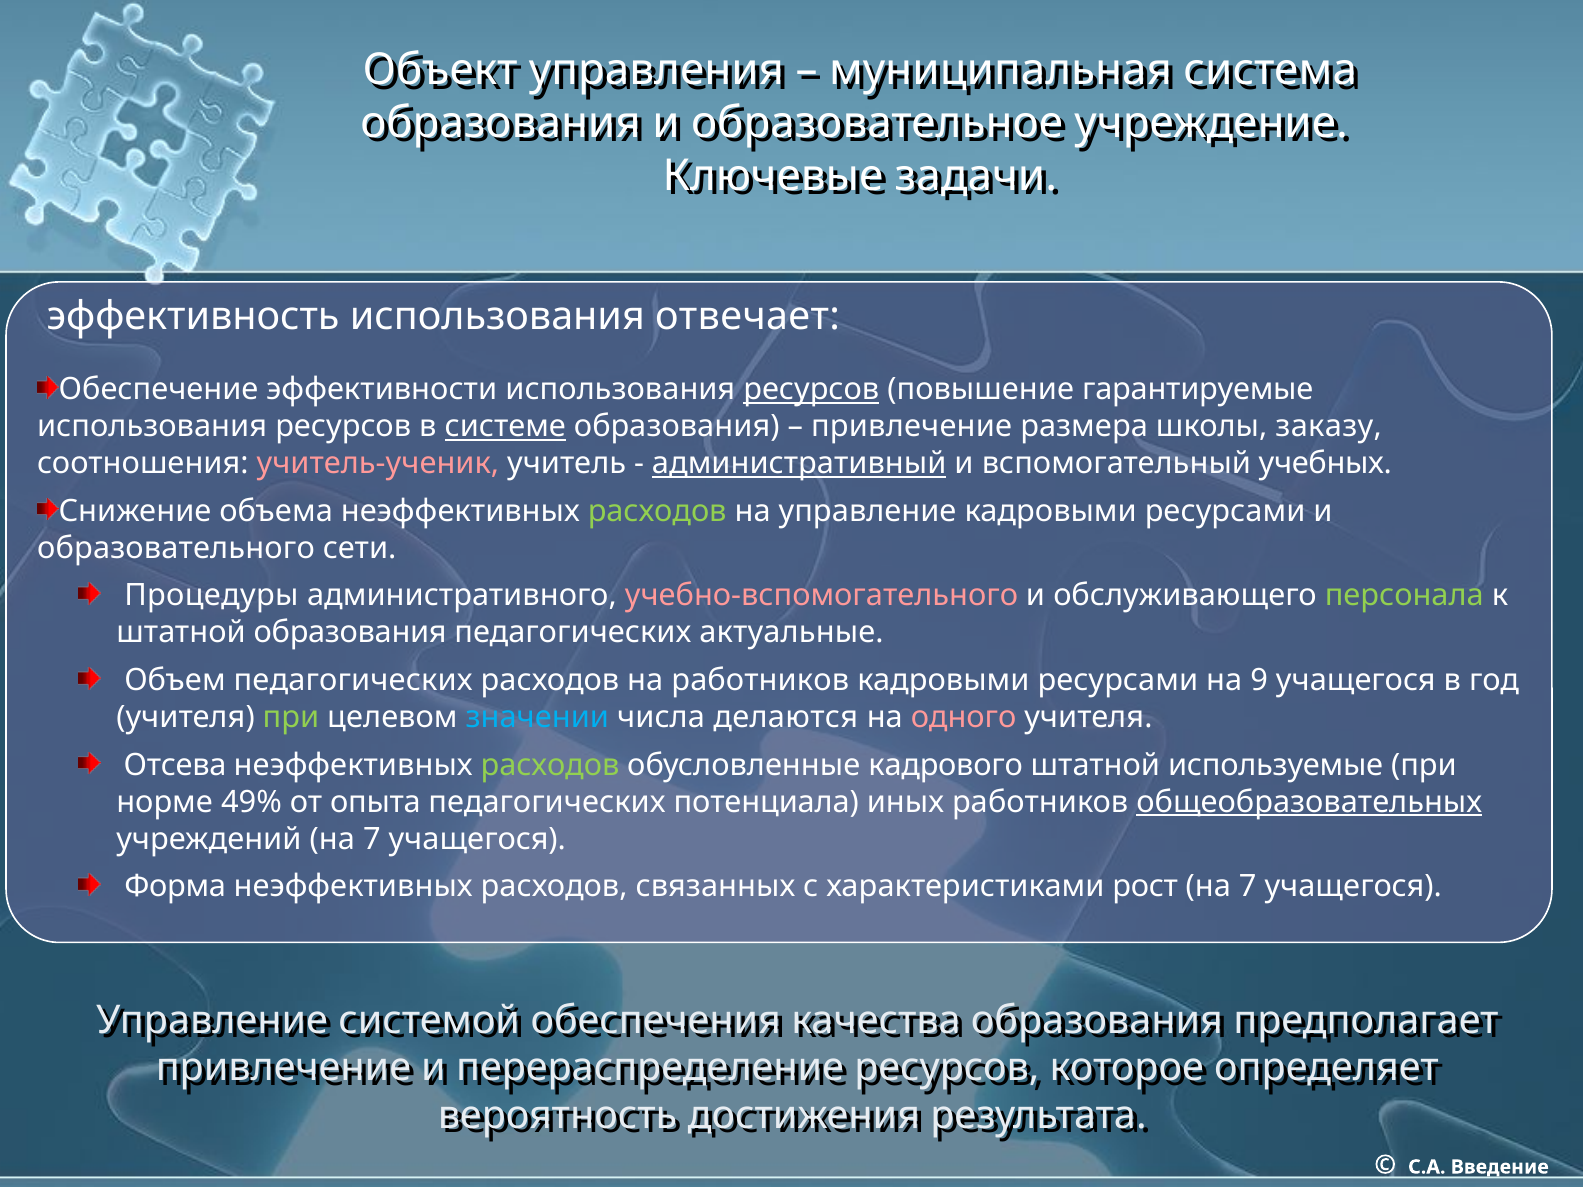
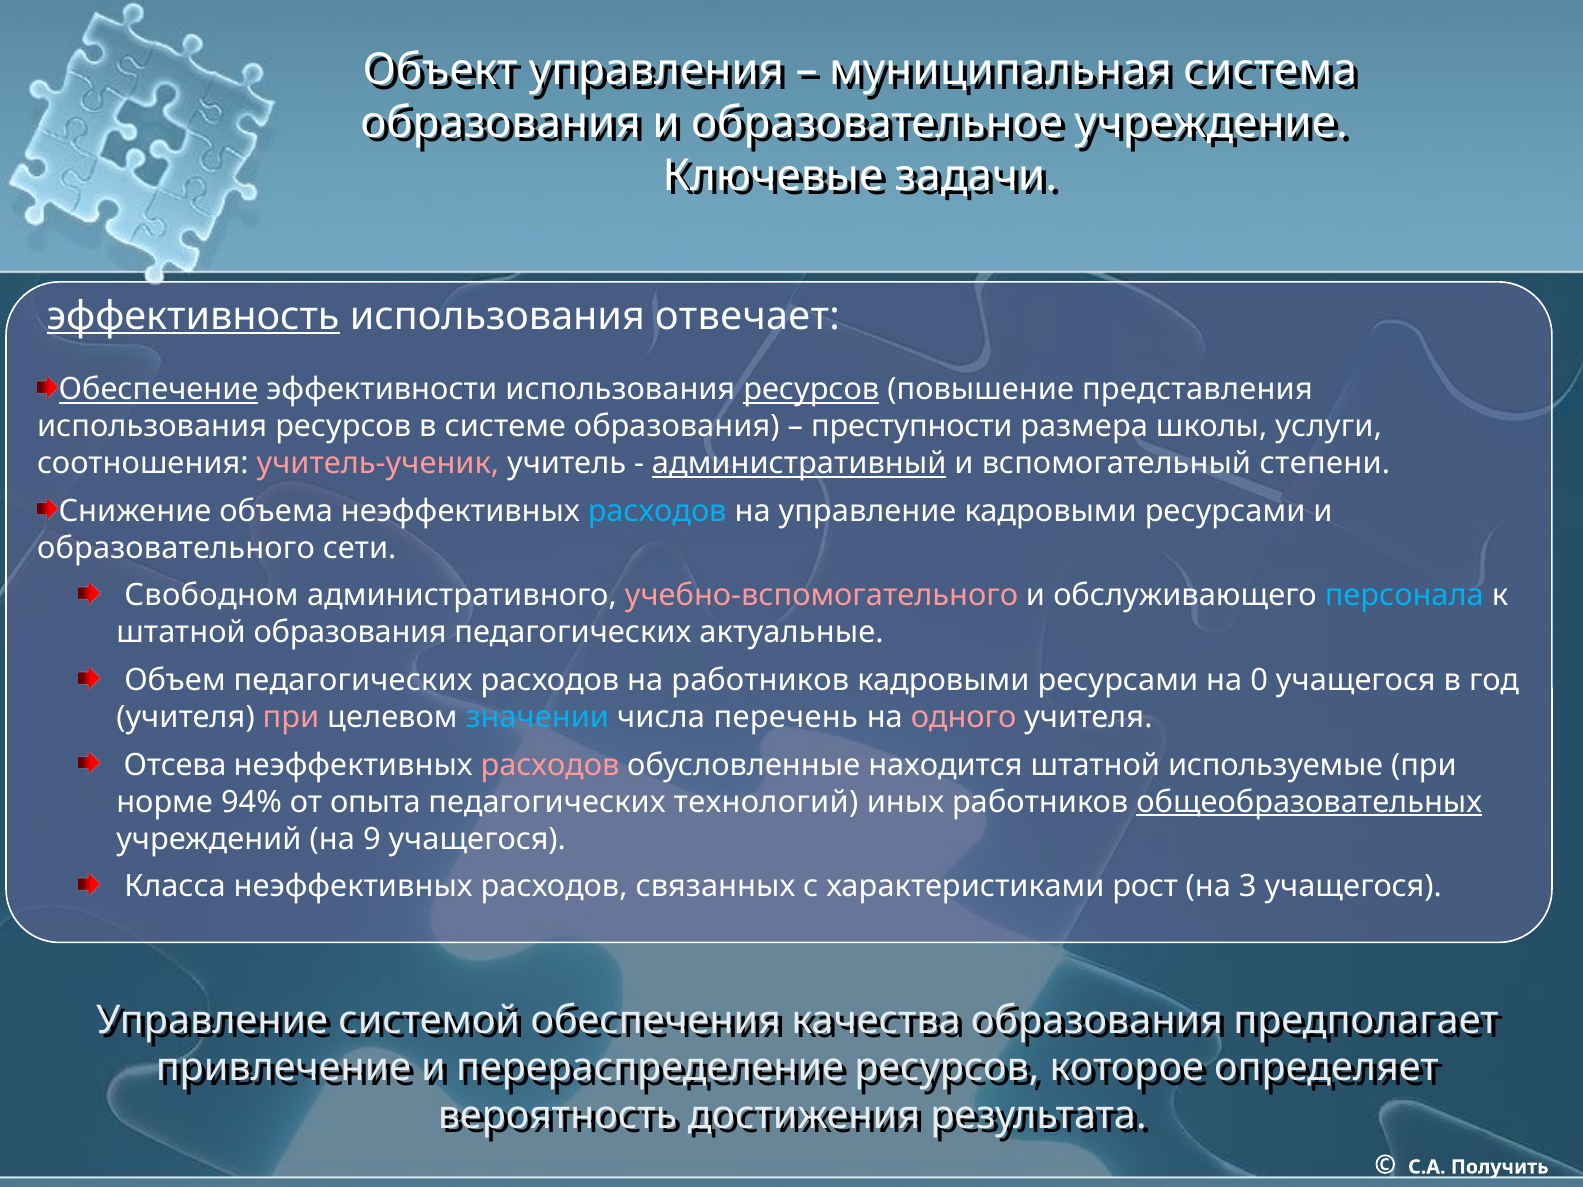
эффективность underline: none -> present (193, 316)
Обеспечение underline: none -> present (159, 390)
гарантируемые: гарантируемые -> представления (1197, 390)
системе underline: present -> none (505, 427)
привлечение: привлечение -> преступности (912, 427)
заказу: заказу -> услуги (1329, 427)
учебных: учебных -> степени (1325, 463)
расходов colour: light green -> light blue (657, 511)
Процедуры: Процедуры -> Свободном (211, 596)
персонала colour: light green -> light blue (1404, 596)
9: 9 -> 0 (1259, 681)
при colour: light green -> pink (291, 718)
делаются: делаются -> перечень (786, 718)
расходов colour: light green -> pink (550, 765)
кадрового: кадрового -> находится (946, 765)
49%: 49% -> 94% (251, 802)
потенциала: потенциала -> технологий (766, 802)
учреждений на 7: 7 -> 9 (372, 839)
Форма: Форма -> Класса (175, 887)
7: 7 -> 3 (1248, 887)
Введение: Введение -> Получить (1500, 1167)
